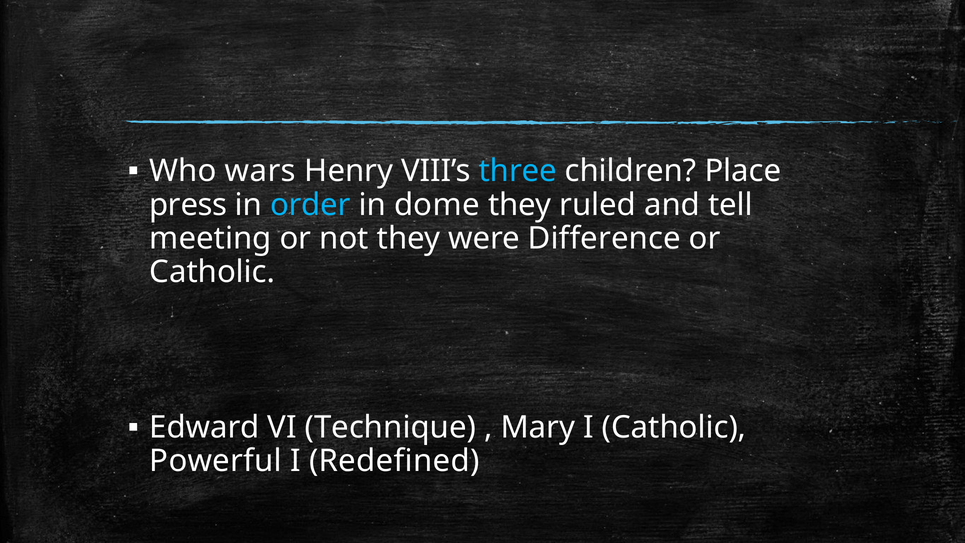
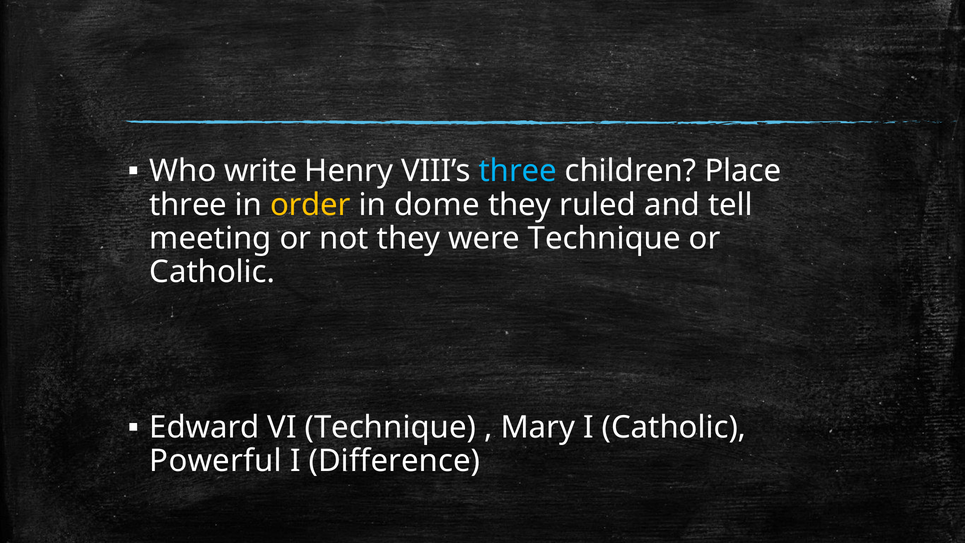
wars: wars -> write (261, 171)
press: press -> three (188, 205)
order colour: light blue -> yellow (310, 205)
were Difference: Difference -> Technique (604, 238)
Redefined: Redefined -> Difference (394, 461)
